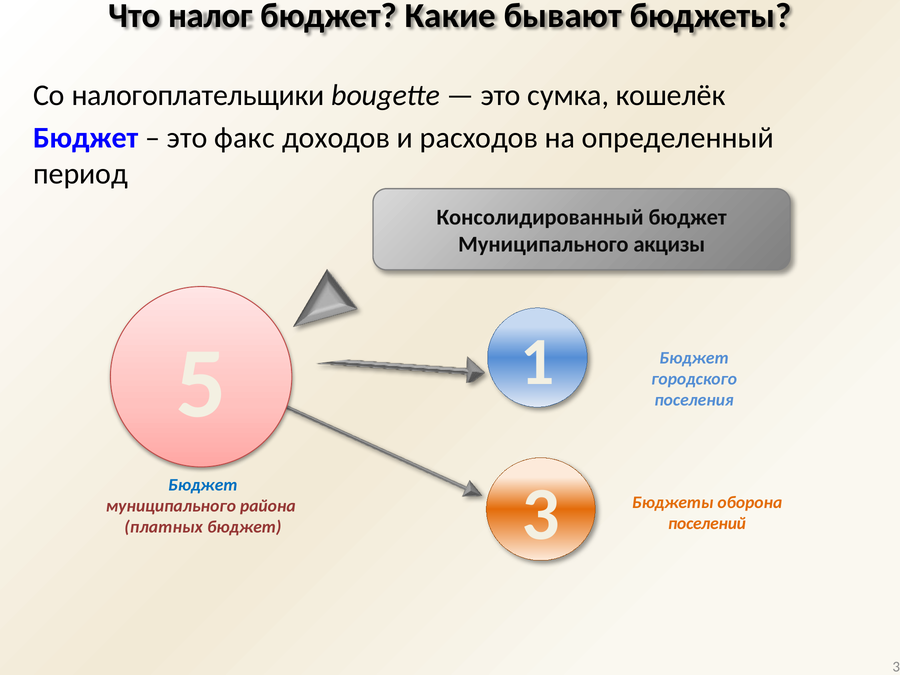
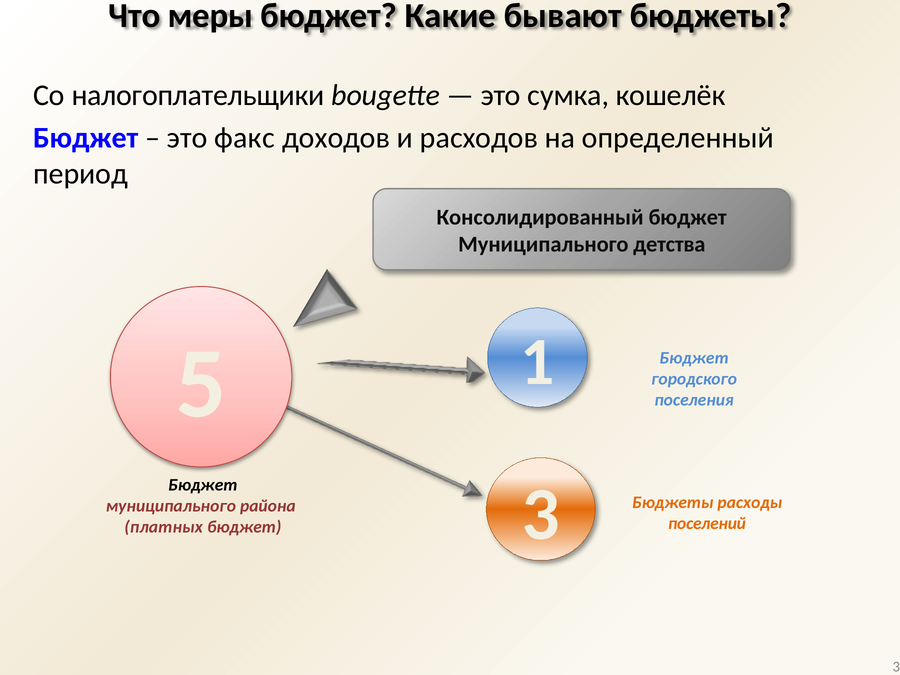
налог: налог -> меры (210, 16)
акцизы: акцизы -> детства (669, 244)
Бюджет colour: blue -> black (203, 485)
оборона: оборона -> расходы (750, 502)
